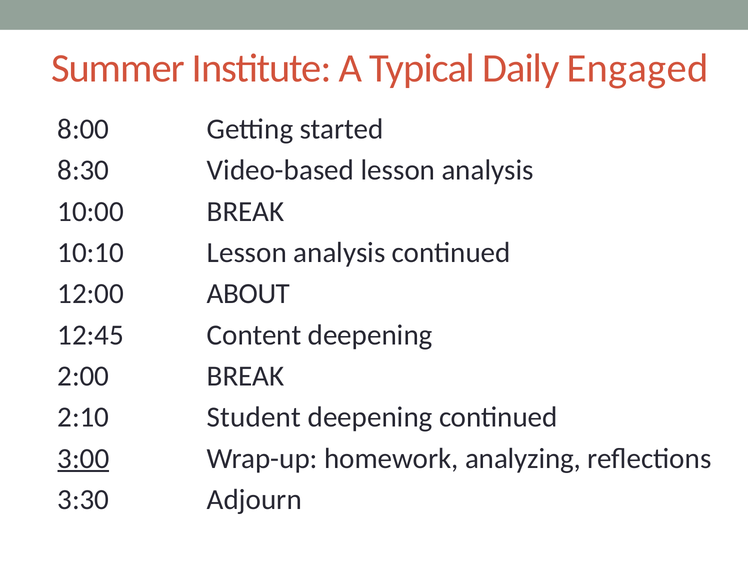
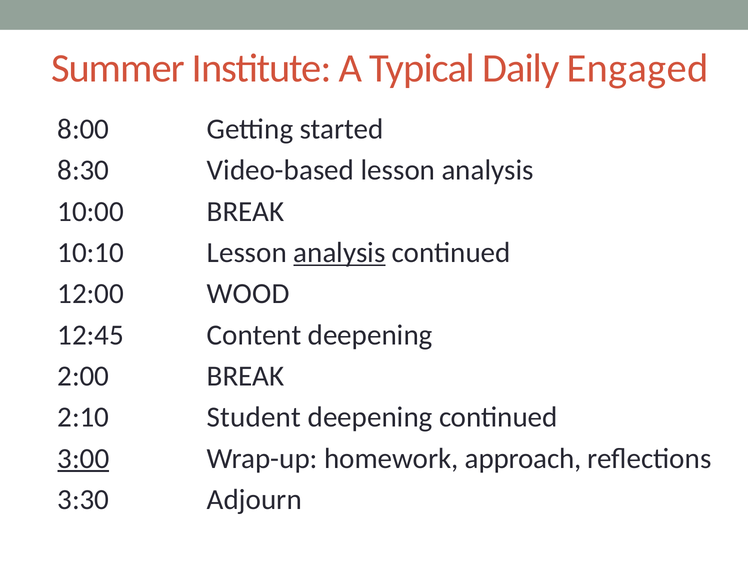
analysis underline: none -> present (339, 253)
ABOUT: ABOUT -> WOOD (248, 294)
analyzing: analyzing -> approach (523, 459)
